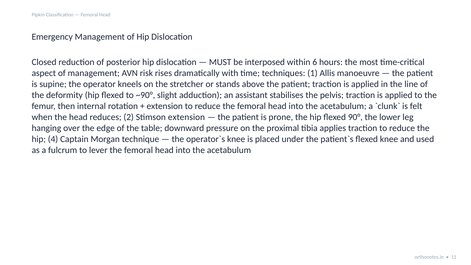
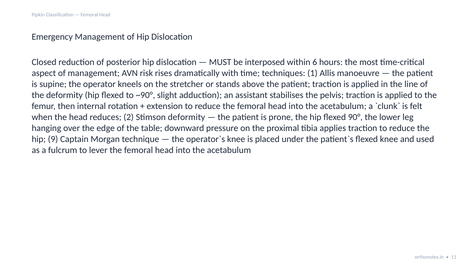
Stimson extension: extension -> deformity (186, 117)
4: 4 -> 9 (53, 139)
